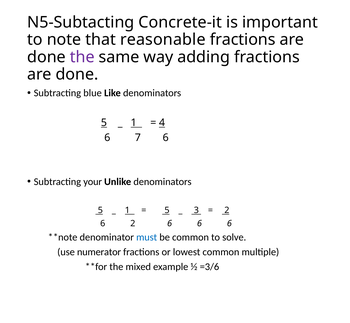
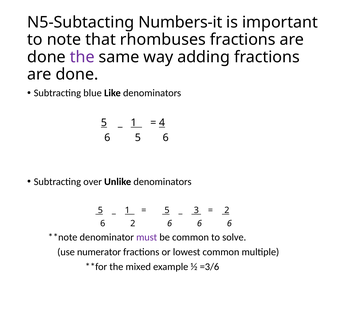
Concrete-it: Concrete-it -> Numbers-it (180, 22)
reasonable: reasonable -> rhombuses (163, 40)
6 7: 7 -> 5 (138, 137)
your: your -> over (93, 182)
must colour: blue -> purple (147, 237)
